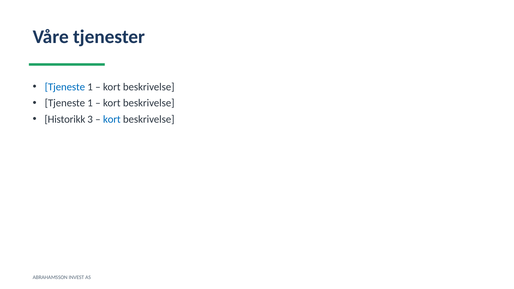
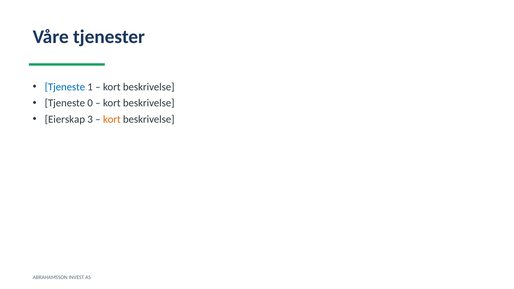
1: 1 -> 0 (90, 103)
Historikk: Historikk -> Eierskap (65, 119)
kort colour: blue -> orange (112, 119)
